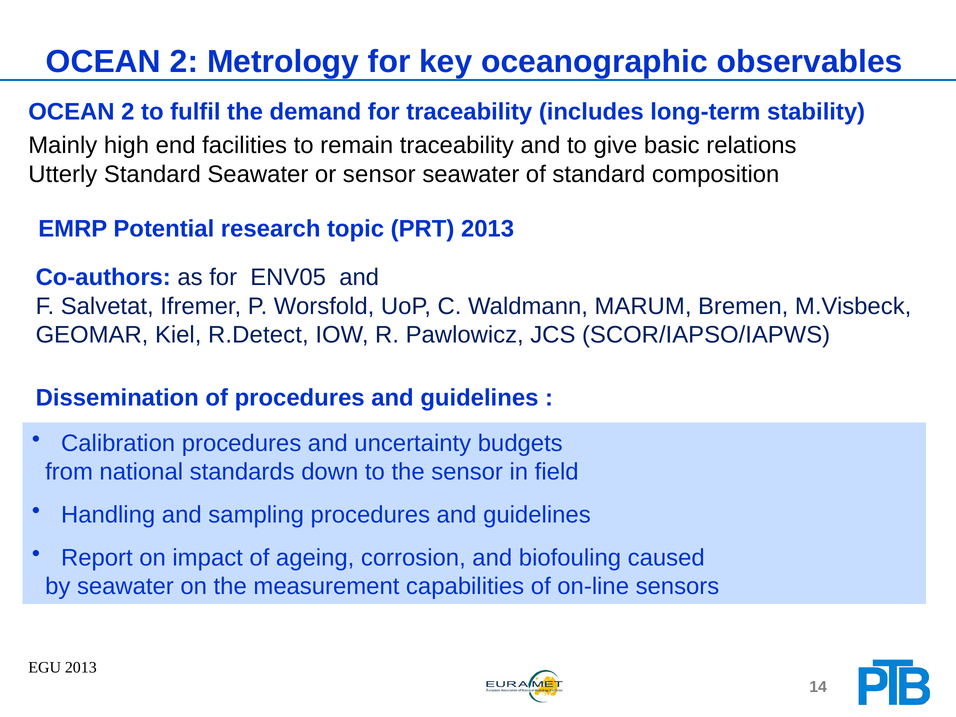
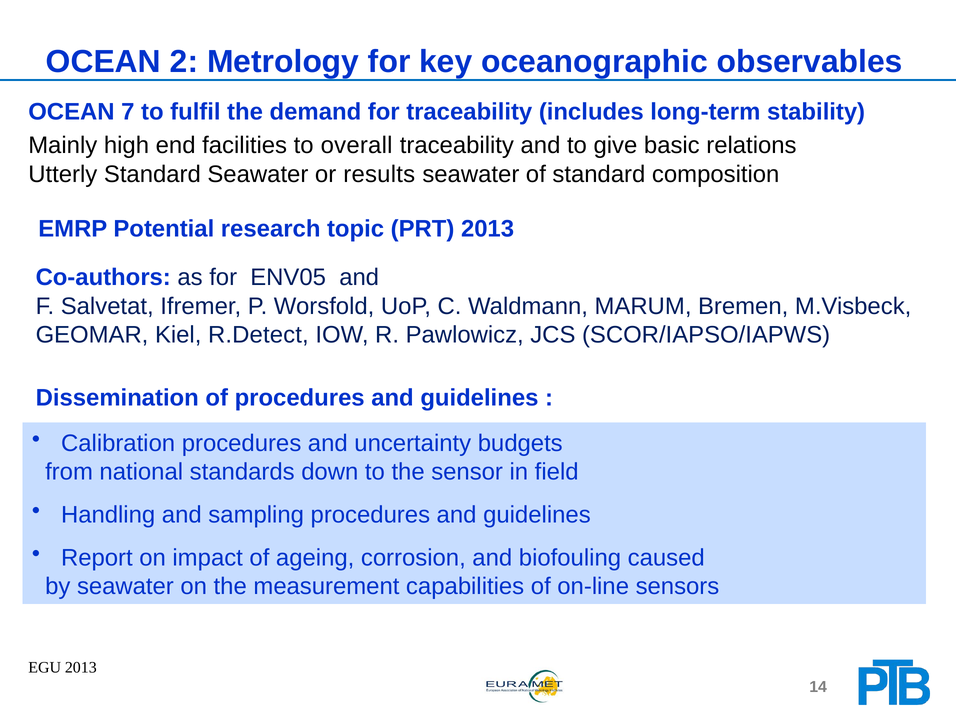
2: 2 -> 7 (128, 112)
remain: remain -> overall (357, 145)
or sensor: sensor -> results (379, 174)
